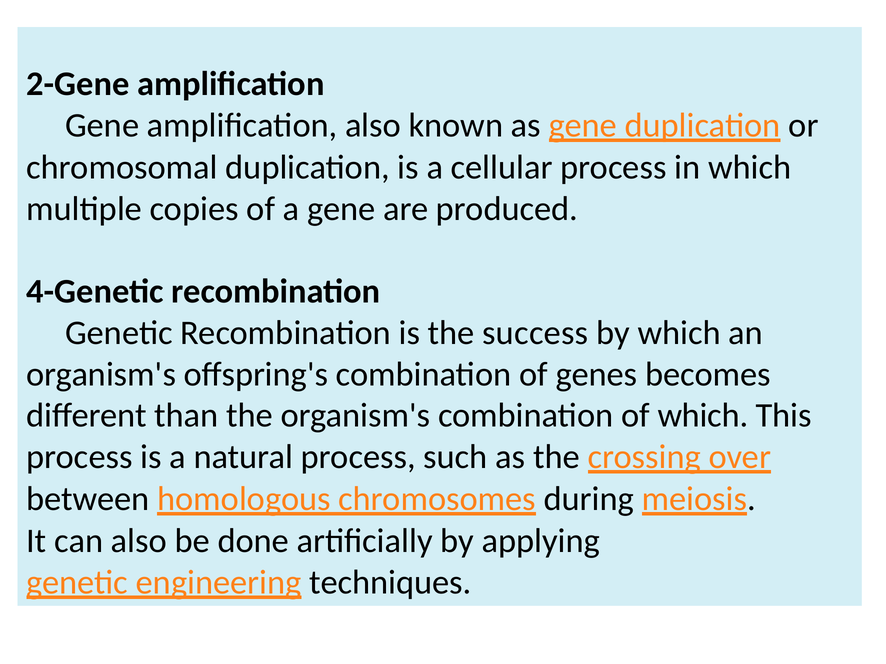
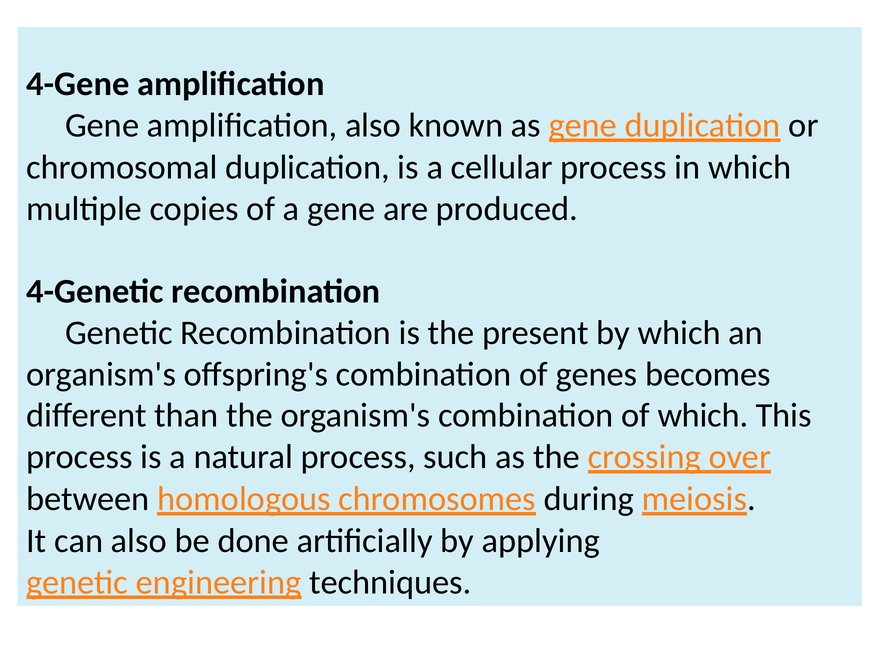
2-Gene: 2-Gene -> 4-Gene (78, 84)
success: success -> present (535, 333)
